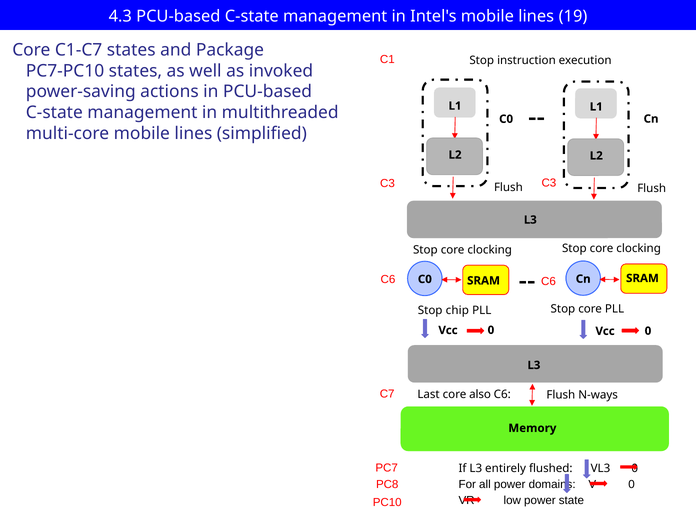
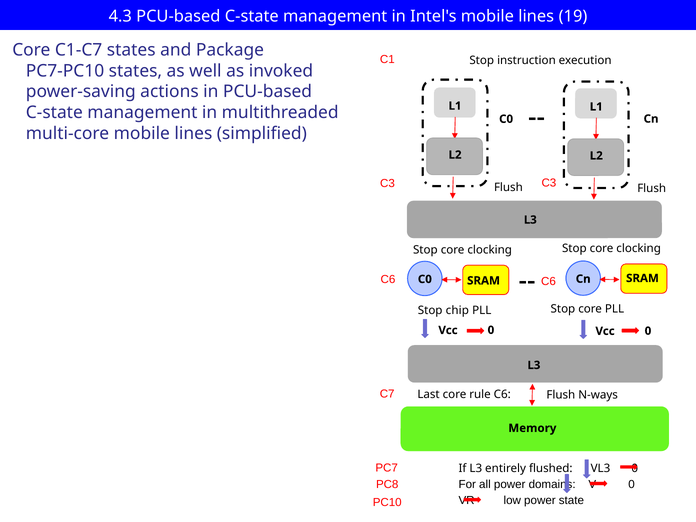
also: also -> rule (480, 394)
